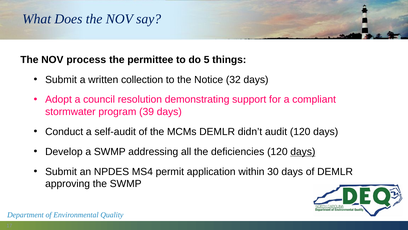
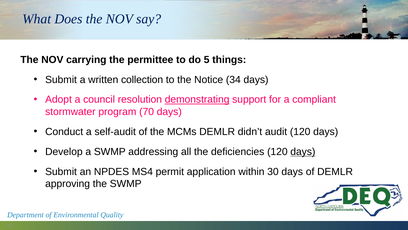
process: process -> carrying (86, 60)
32: 32 -> 34 (233, 80)
demonstrating underline: none -> present (197, 99)
39: 39 -> 70 (147, 112)
